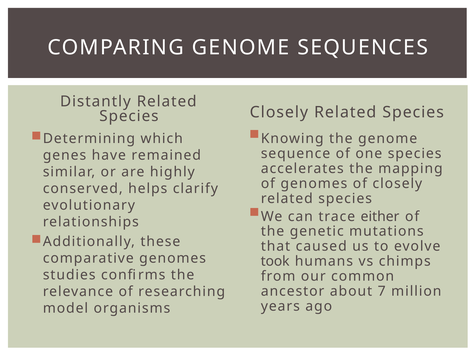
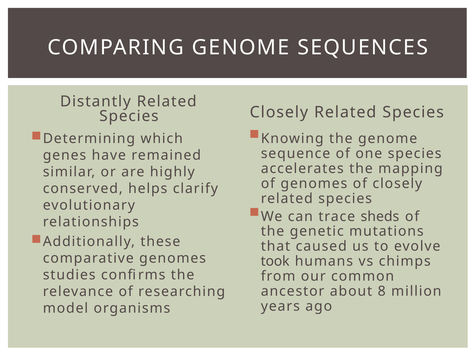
either: either -> sheds (380, 216)
7: 7 -> 8 (382, 291)
